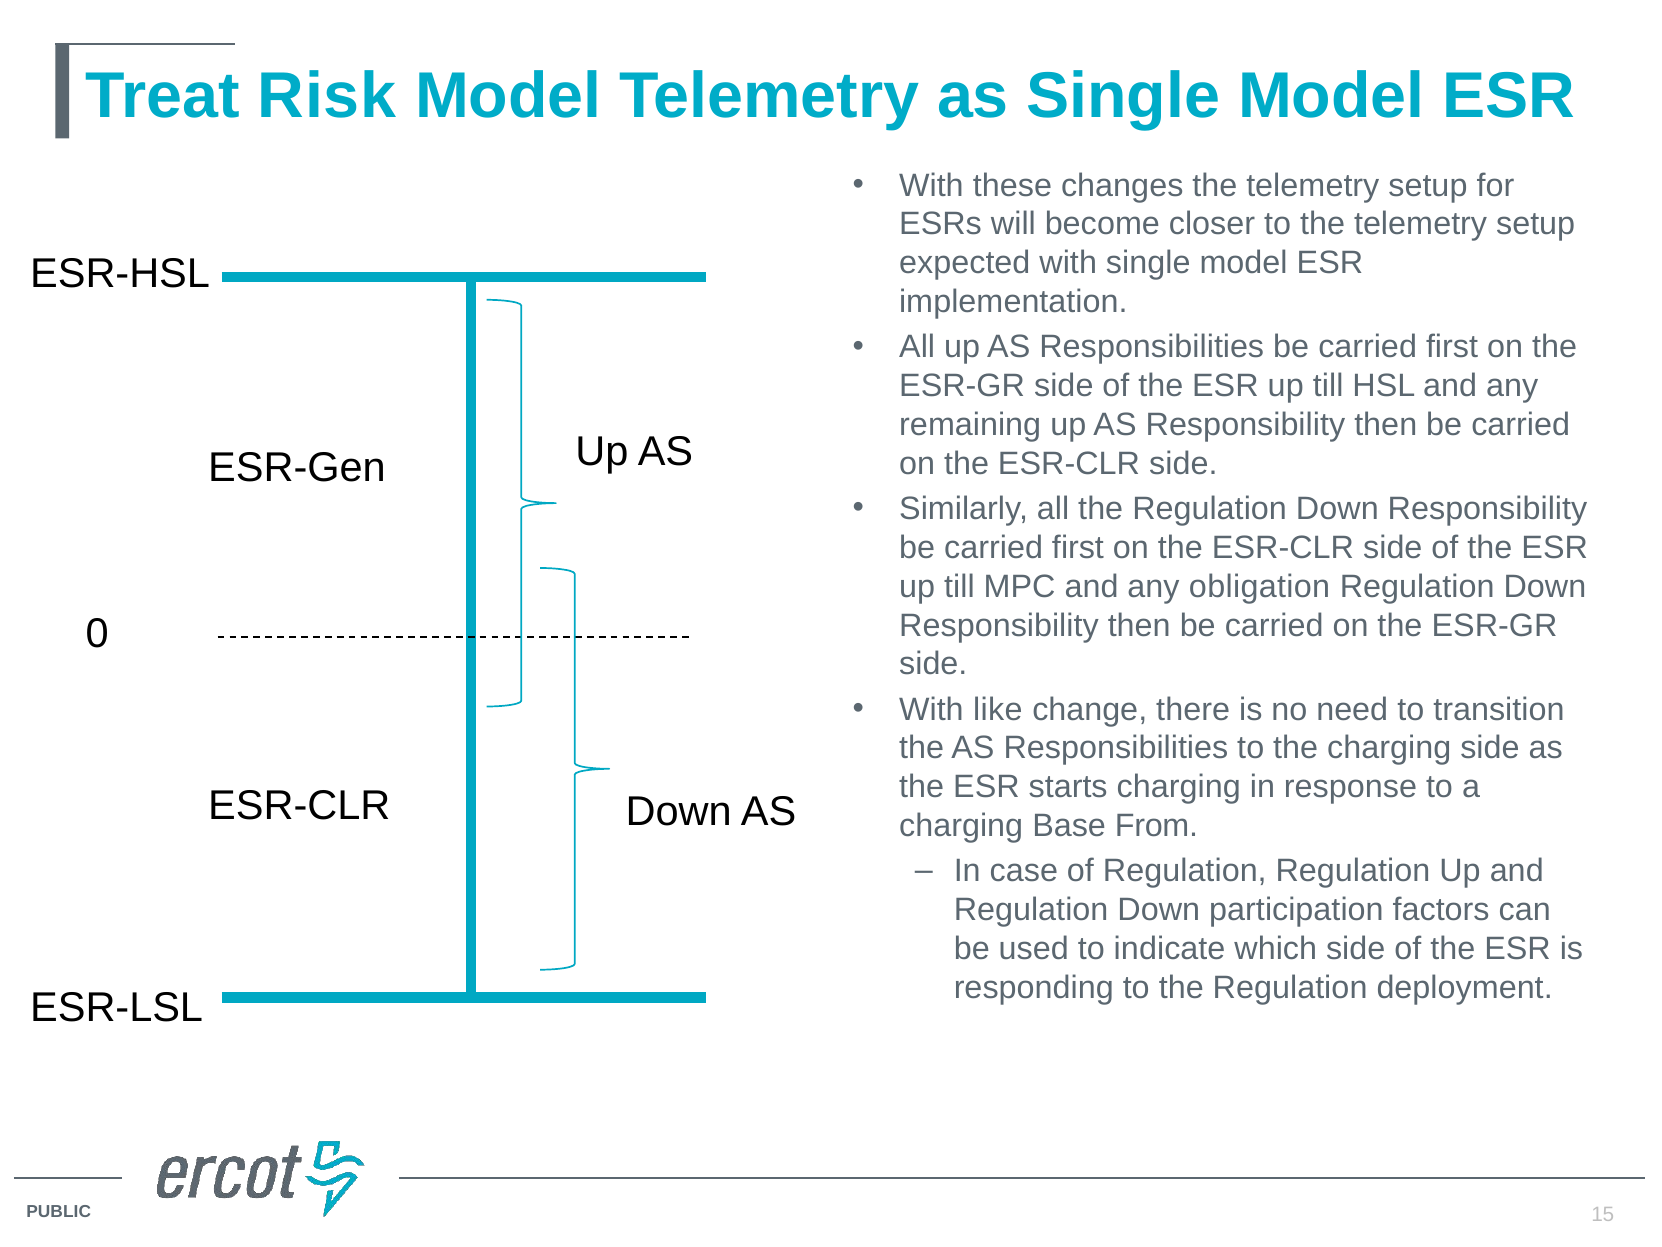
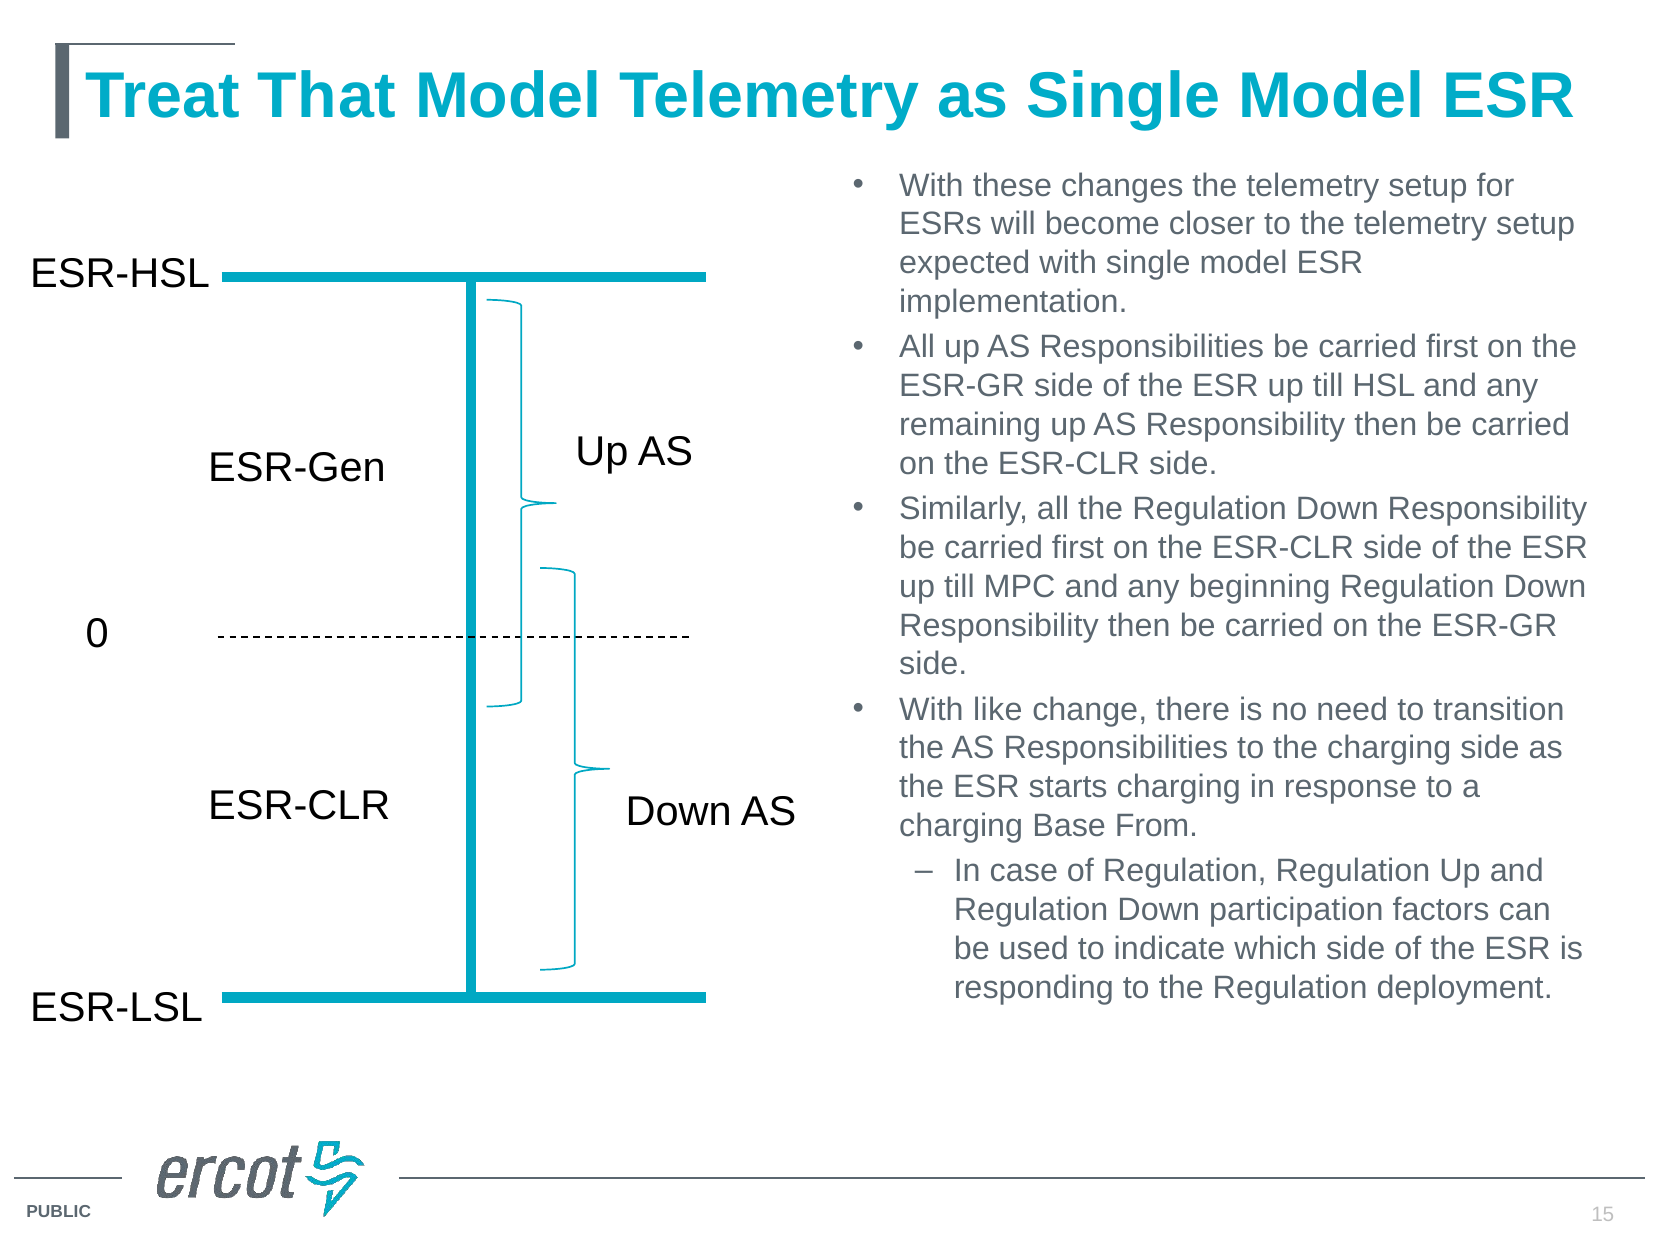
Risk: Risk -> That (327, 96)
obligation: obligation -> beginning (1260, 586)
